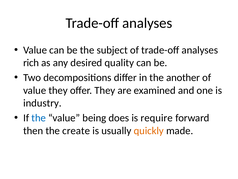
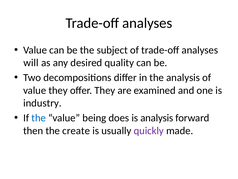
rich: rich -> will (31, 63)
the another: another -> analysis (183, 77)
is require: require -> analysis (157, 118)
quickly colour: orange -> purple (149, 130)
